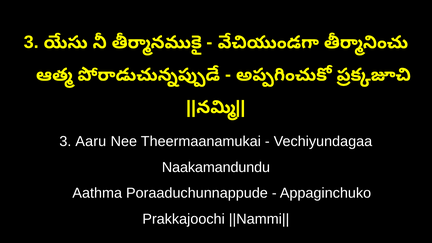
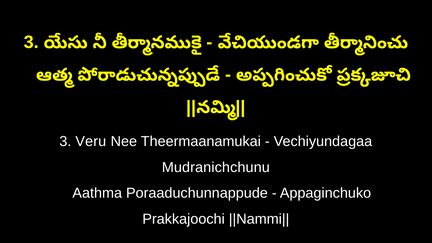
Aaru: Aaru -> Veru (91, 141)
Naakamandundu: Naakamandundu -> Mudranichchunu (216, 167)
